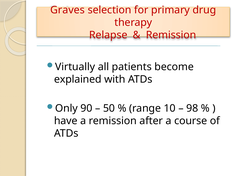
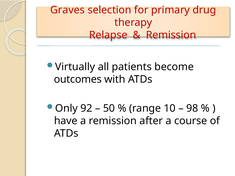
explained: explained -> outcomes (78, 79)
90: 90 -> 92 (86, 108)
